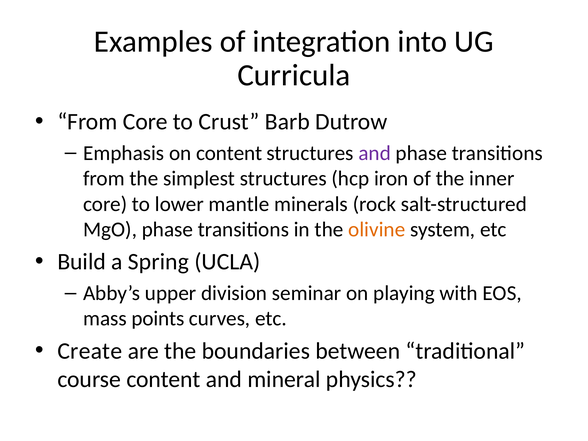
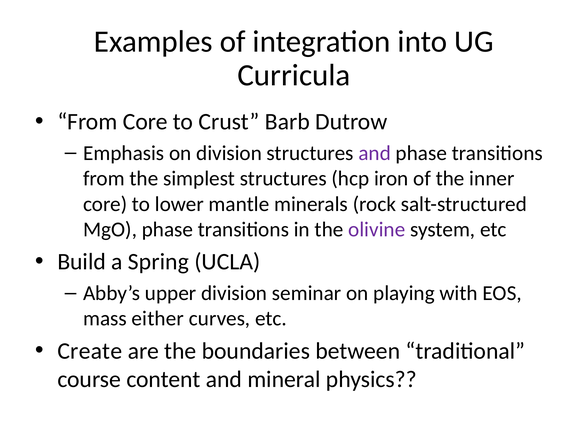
on content: content -> division (229, 153)
olivine colour: orange -> purple (377, 229)
points: points -> either (158, 319)
